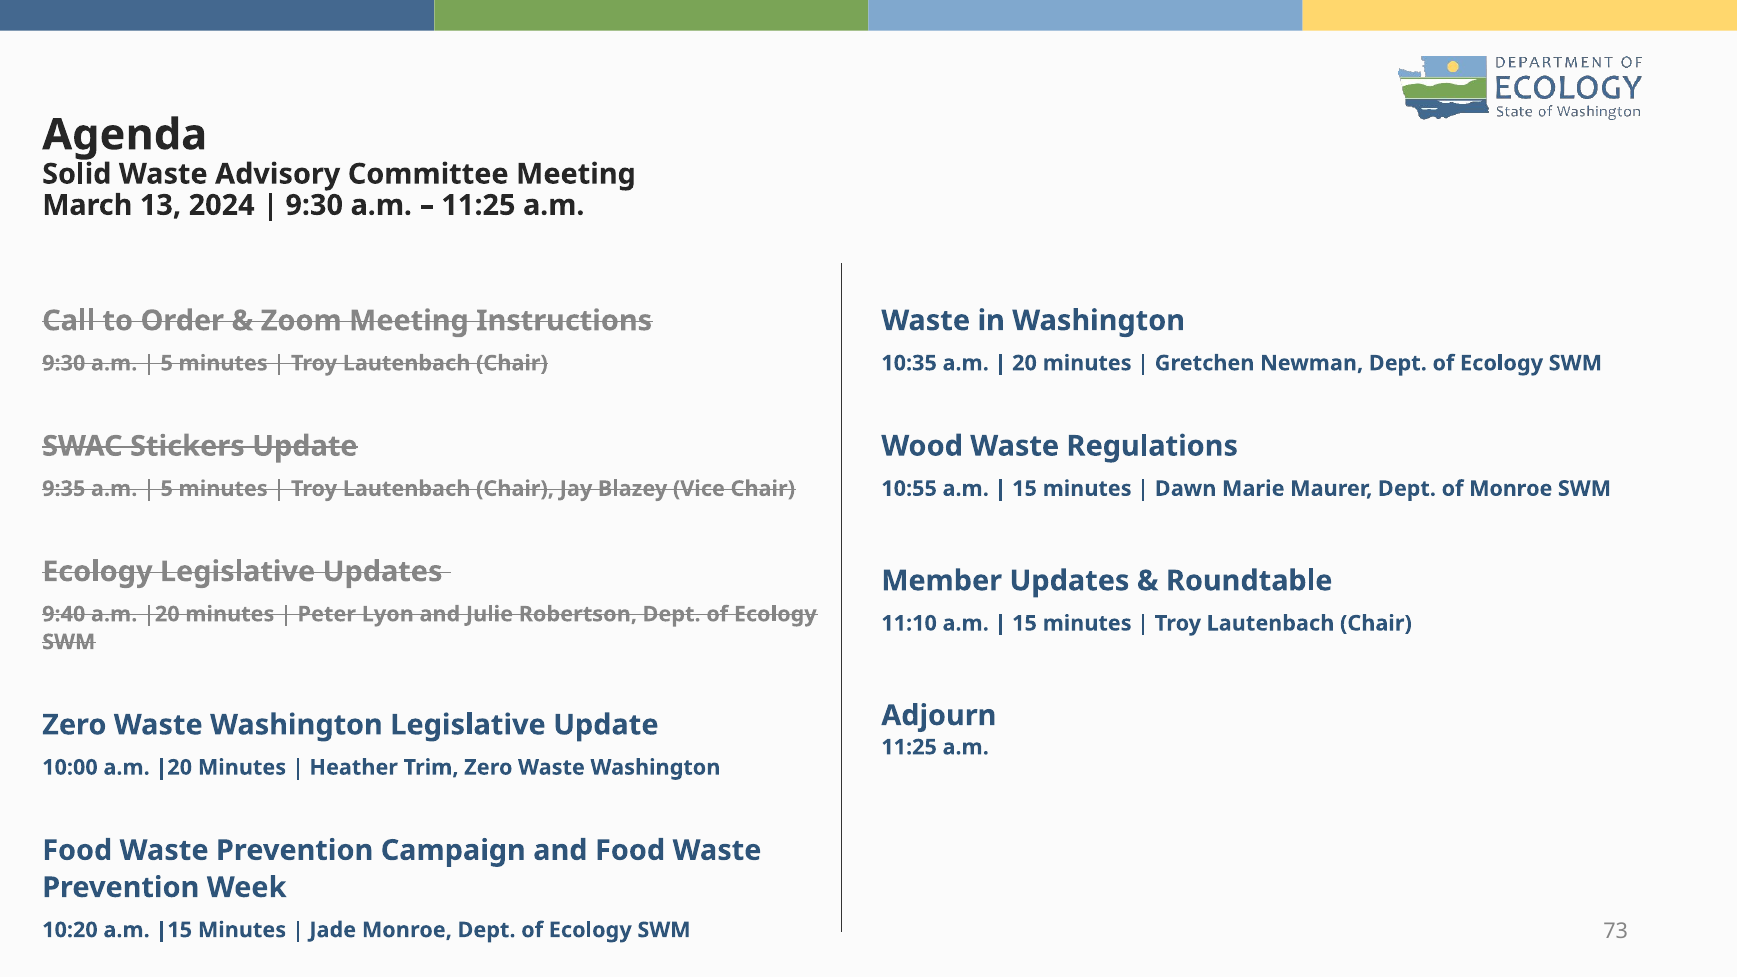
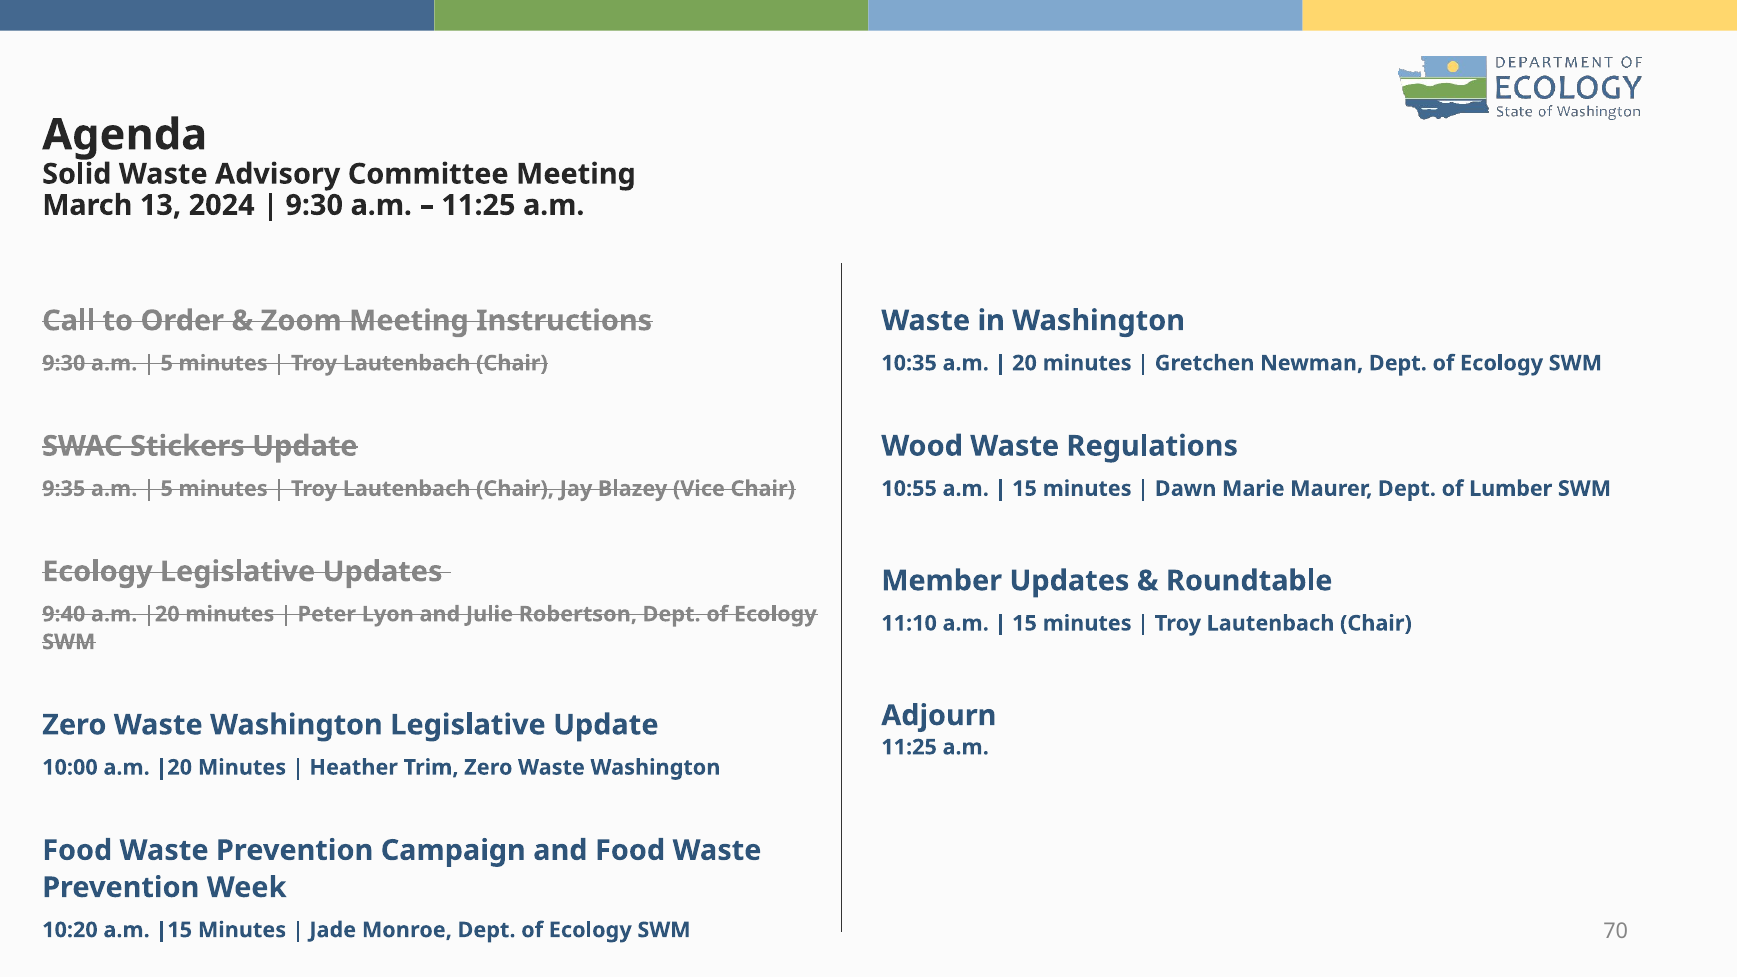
of Monroe: Monroe -> Lumber (1511, 489)
73: 73 -> 70 (1616, 931)
